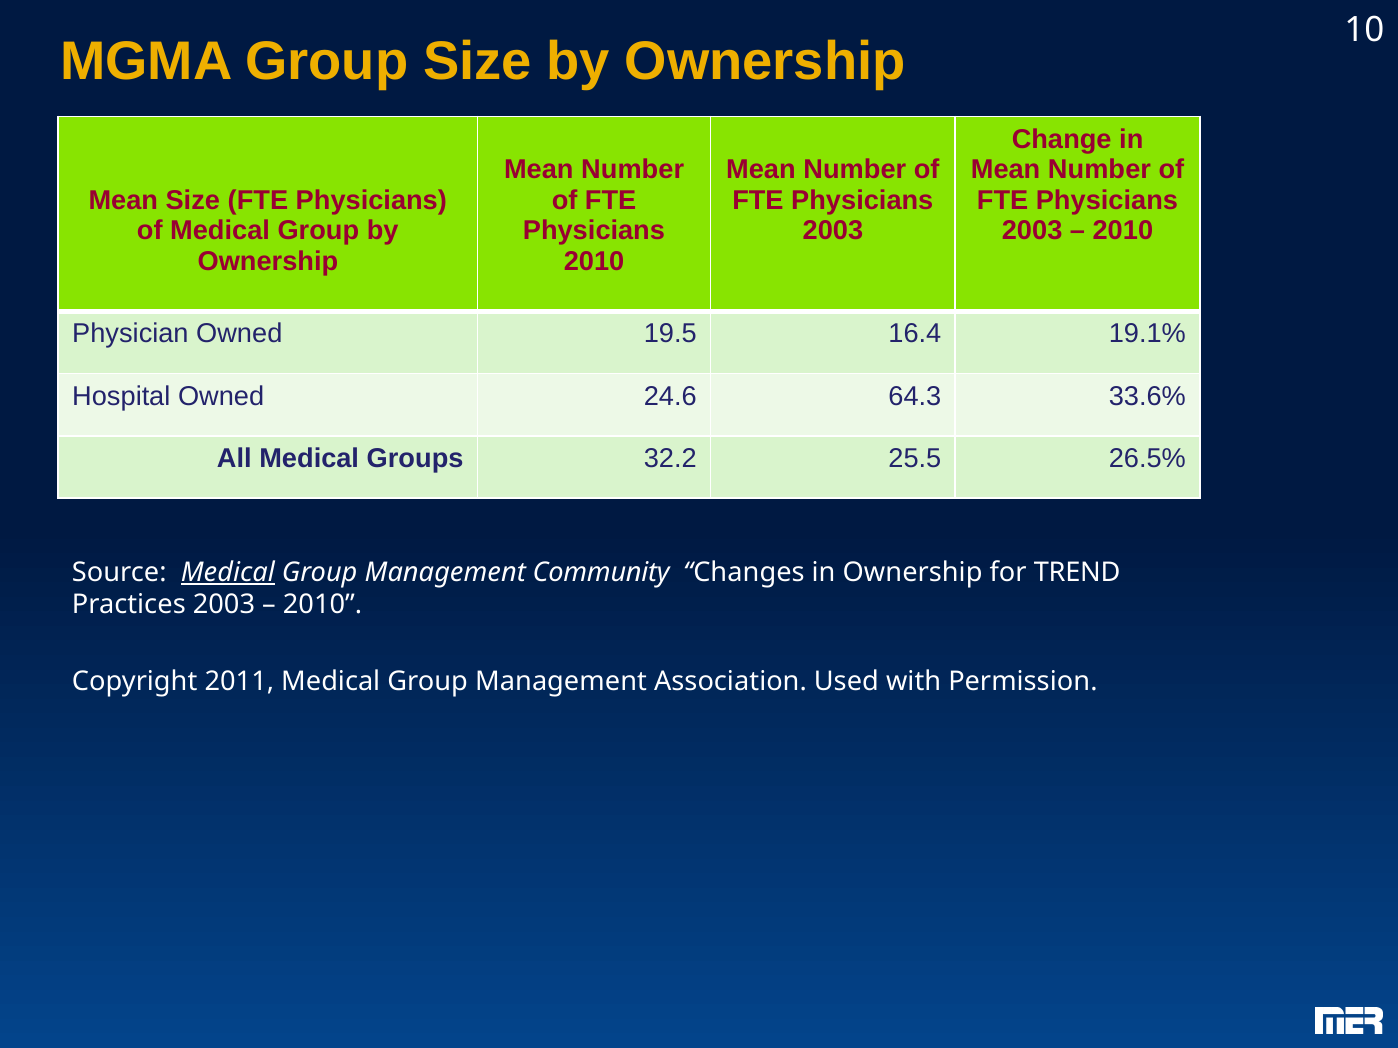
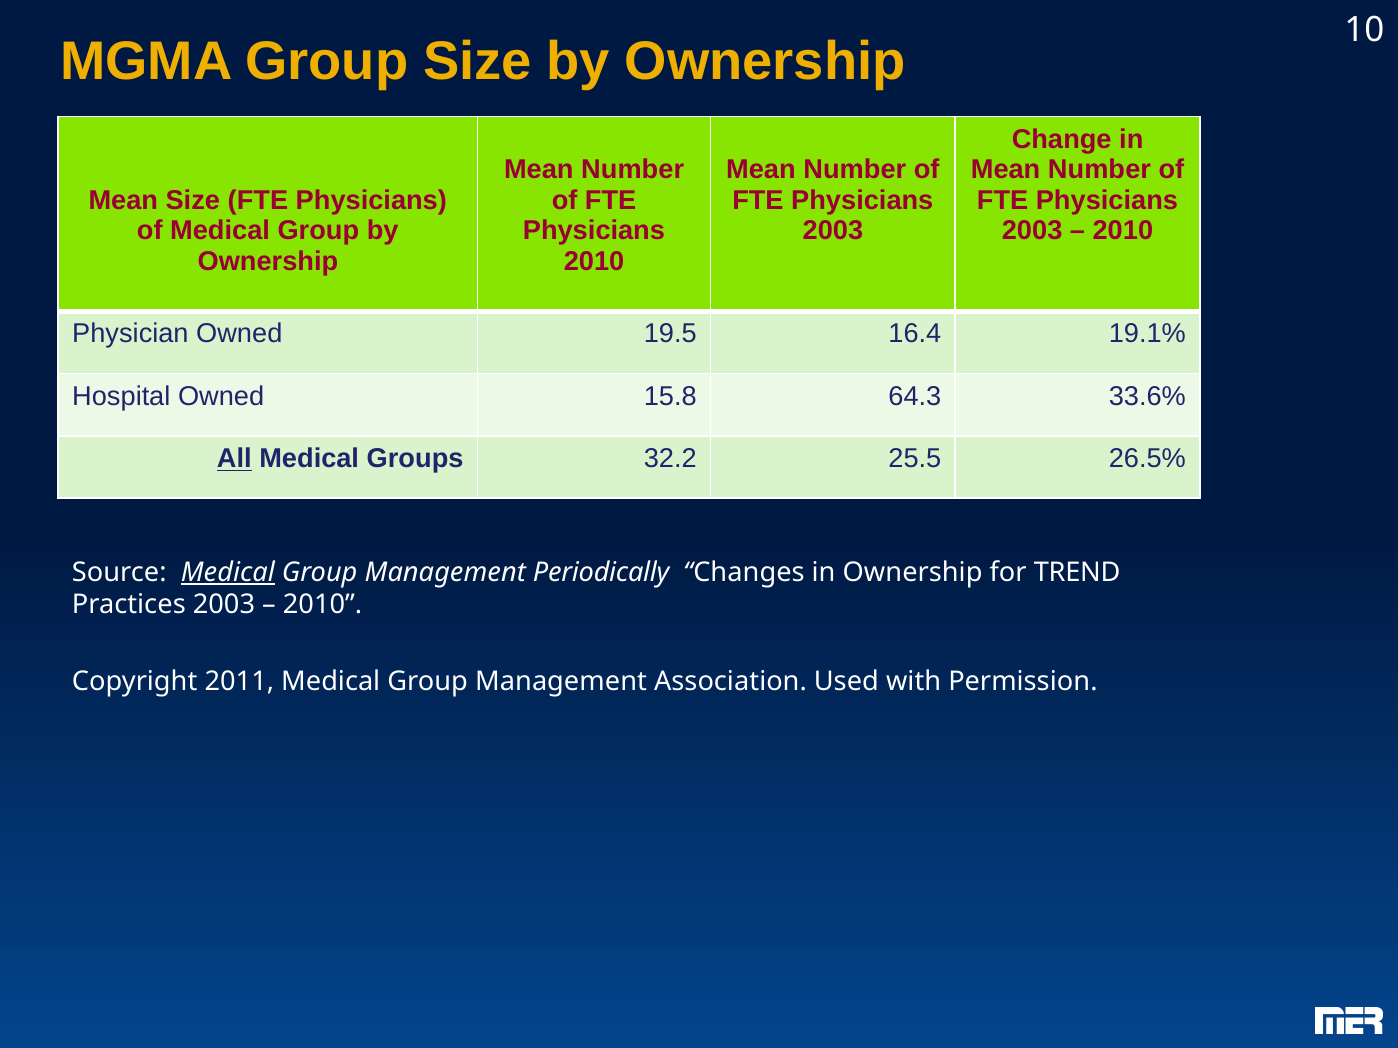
24.6: 24.6 -> 15.8 (670, 397)
All underline: none -> present (234, 459)
Community: Community -> Periodically (601, 573)
